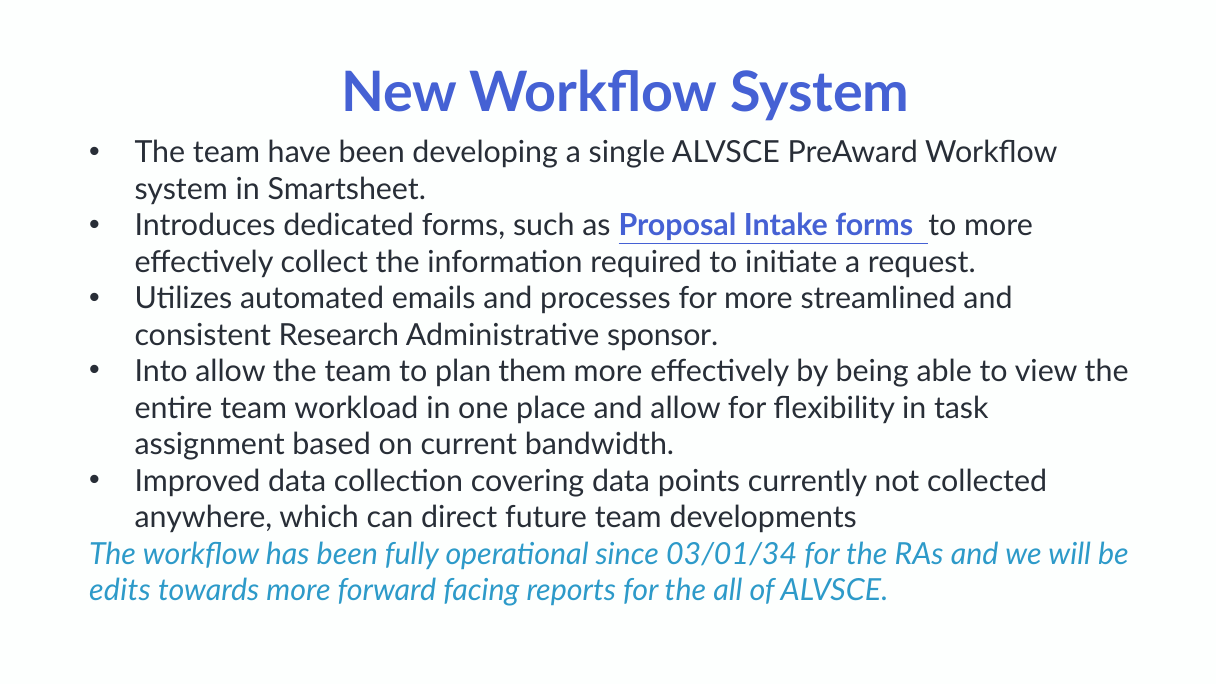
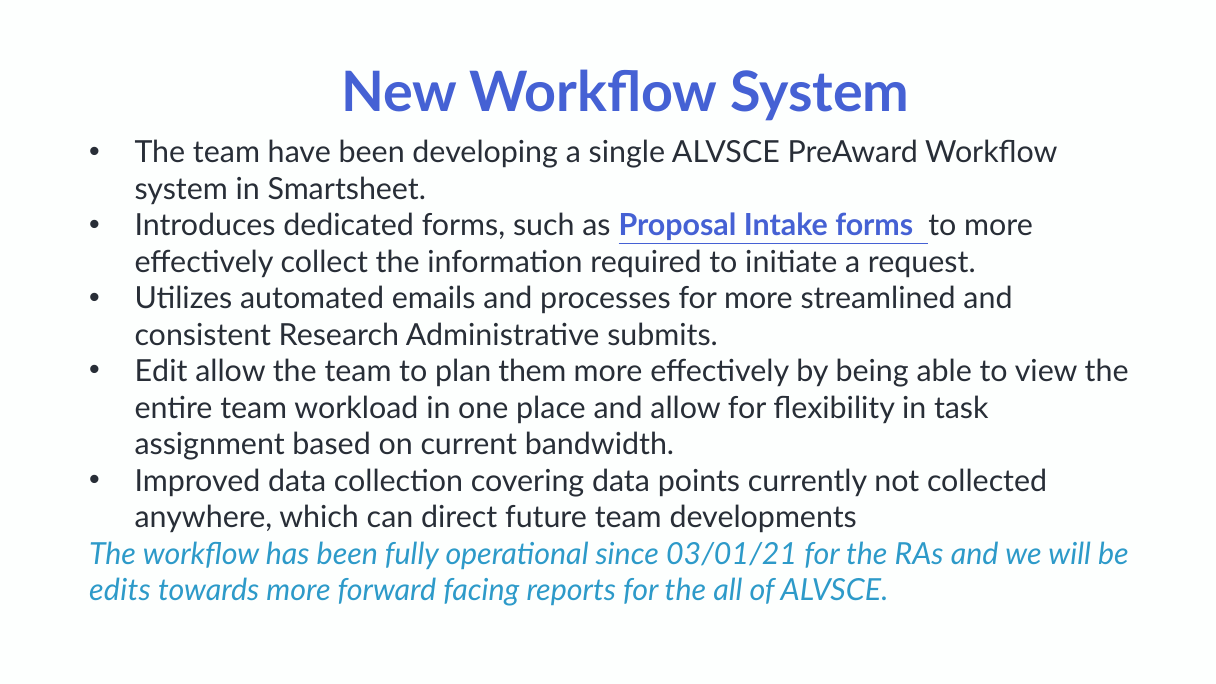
sponsor: sponsor -> submits (663, 335)
Into: Into -> Edit (161, 372)
03/01/34: 03/01/34 -> 03/01/21 (732, 554)
